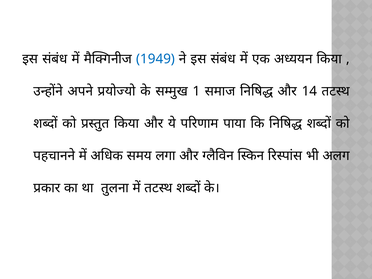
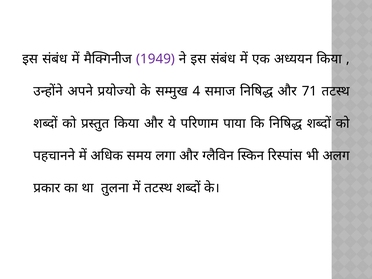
1949 colour: blue -> purple (156, 59)
1: 1 -> 4 (196, 91)
14: 14 -> 71 (309, 91)
